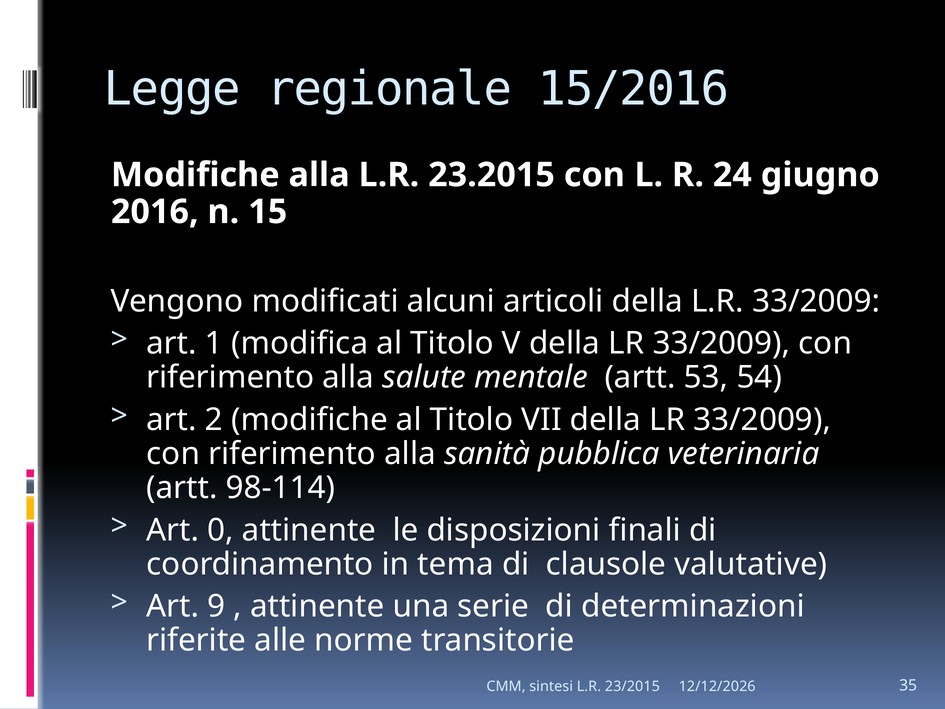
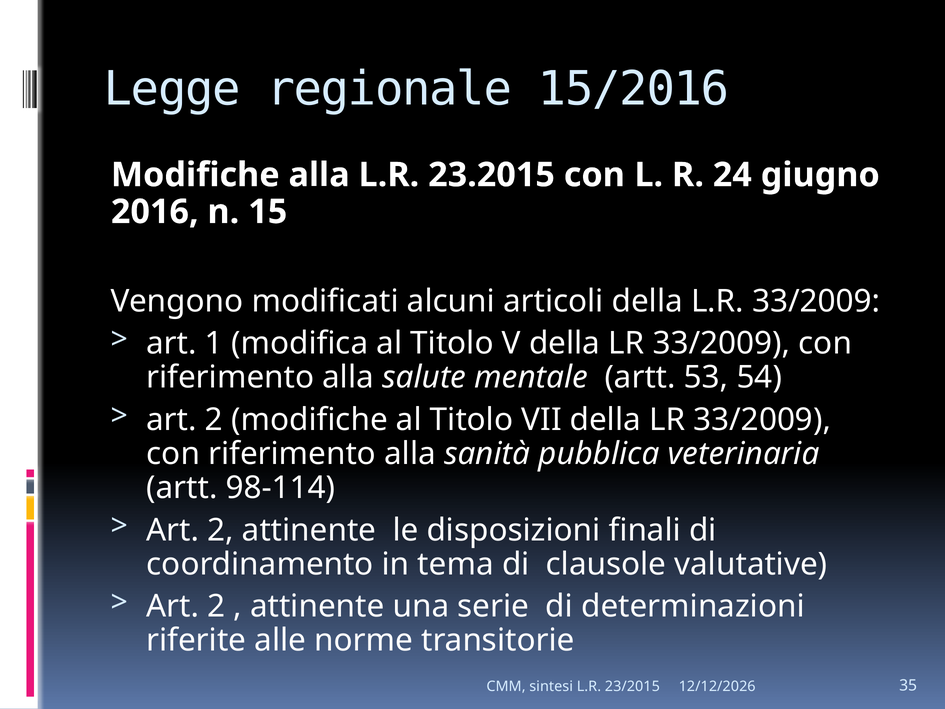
0: 0 -> 2 (221, 530)
9: 9 -> 2 (216, 606)
